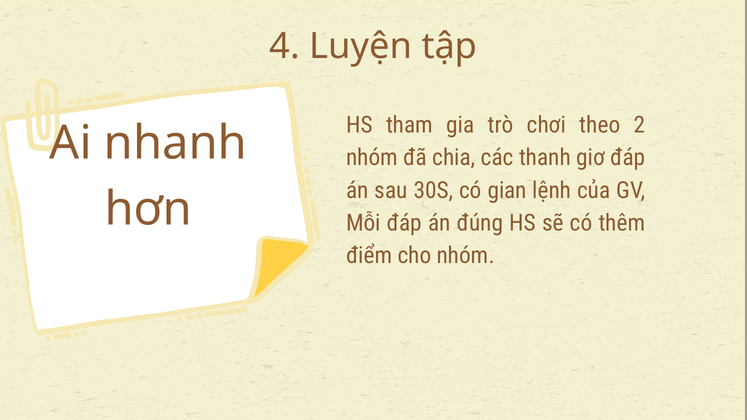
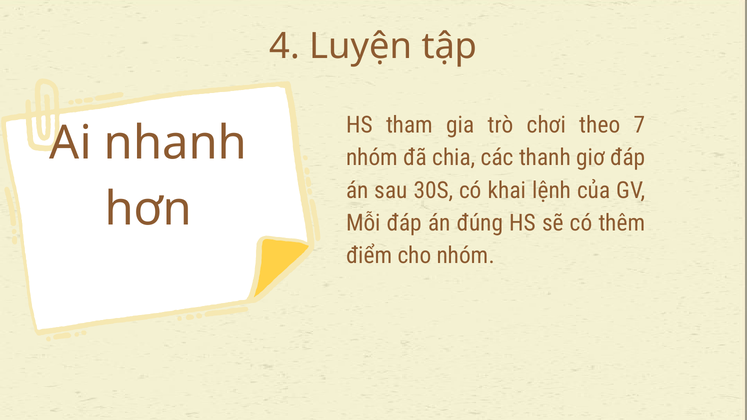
2: 2 -> 7 (640, 125)
gian: gian -> khai (507, 190)
